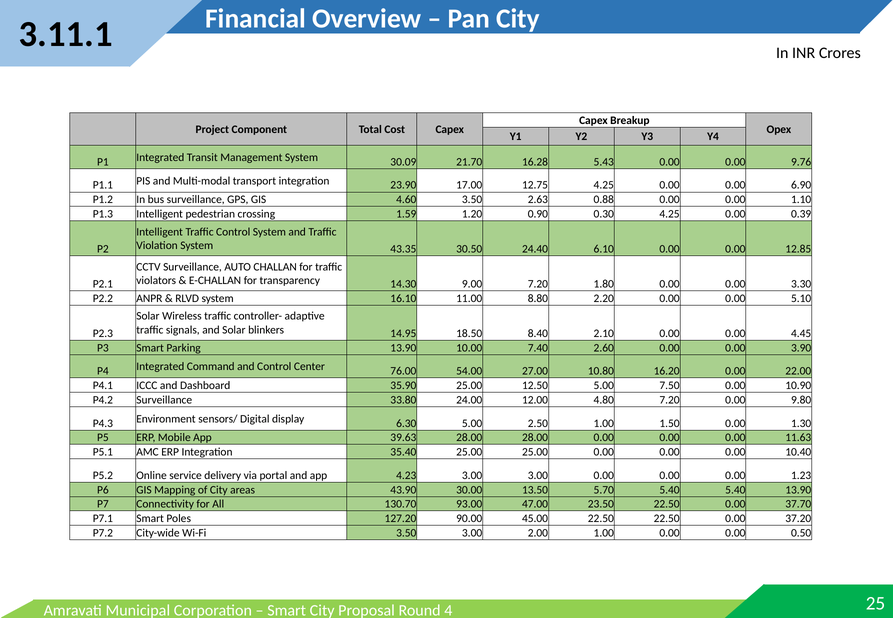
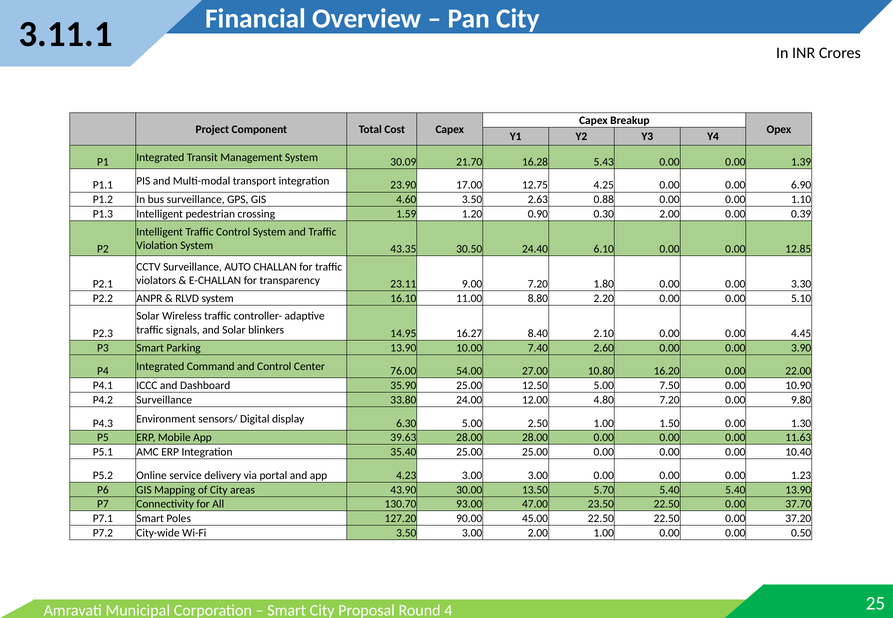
9.76: 9.76 -> 1.39 (801, 162)
0.30 4.25: 4.25 -> 2.00 (670, 214)
14.30: 14.30 -> 23.11 (403, 284)
18.50: 18.50 -> 16.27 (469, 334)
